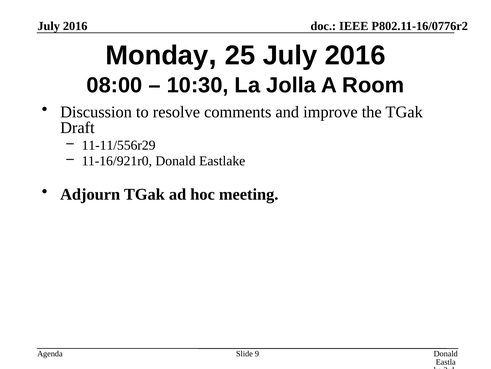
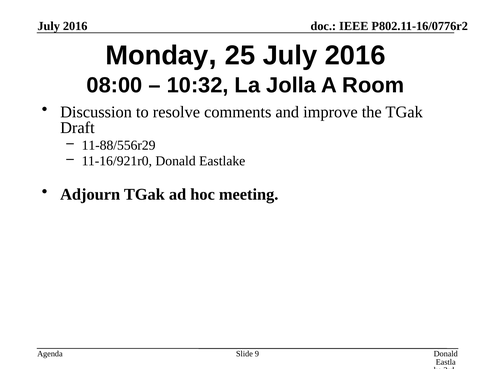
10:30: 10:30 -> 10:32 (198, 85)
11-11/556r29: 11-11/556r29 -> 11-88/556r29 (119, 145)
